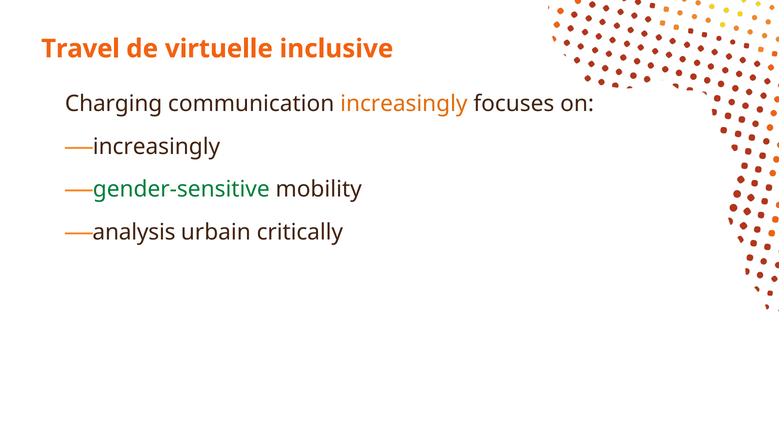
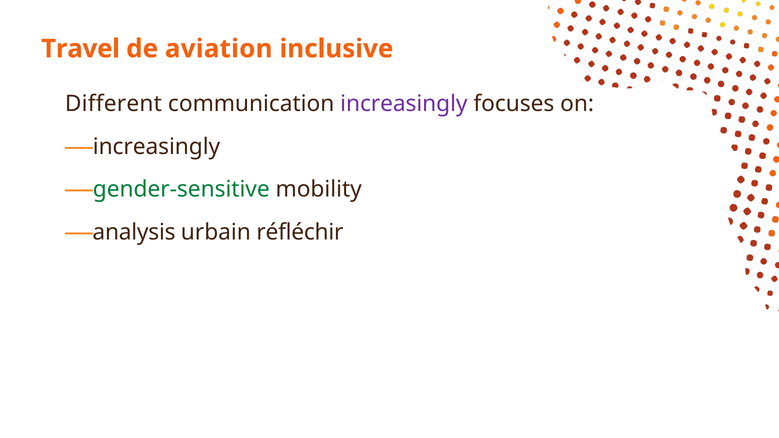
virtuelle: virtuelle -> aviation (219, 49)
Charging: Charging -> Different (113, 104)
increasingly colour: orange -> purple (404, 104)
critically: critically -> réfléchir (300, 232)
